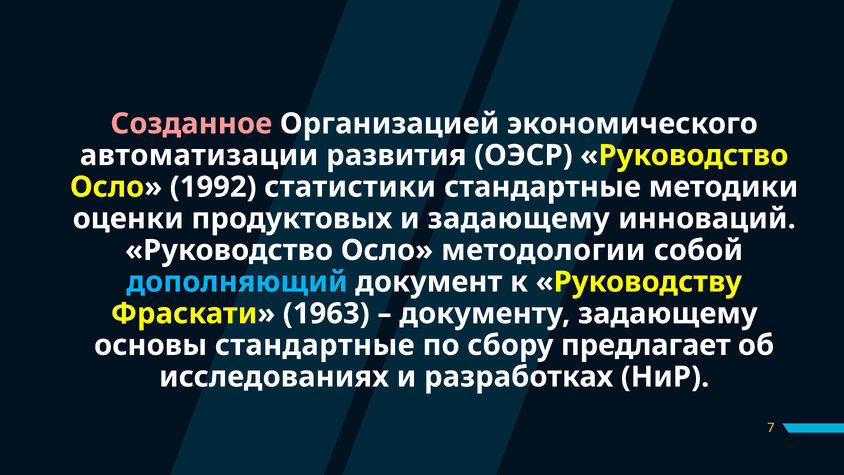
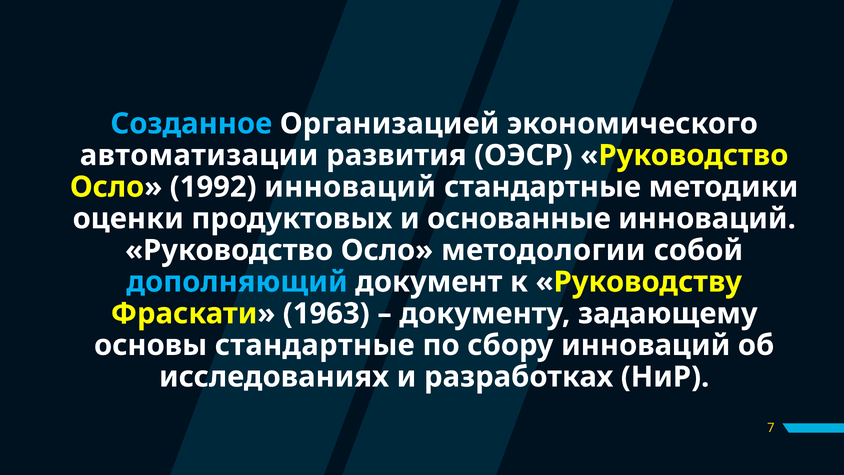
Созданное colour: pink -> light blue (191, 124)
1992 статистики: статистики -> инноваций (350, 187)
и задающему: задающему -> основанные (519, 219)
сбору предлагает: предлагает -> инноваций (646, 345)
